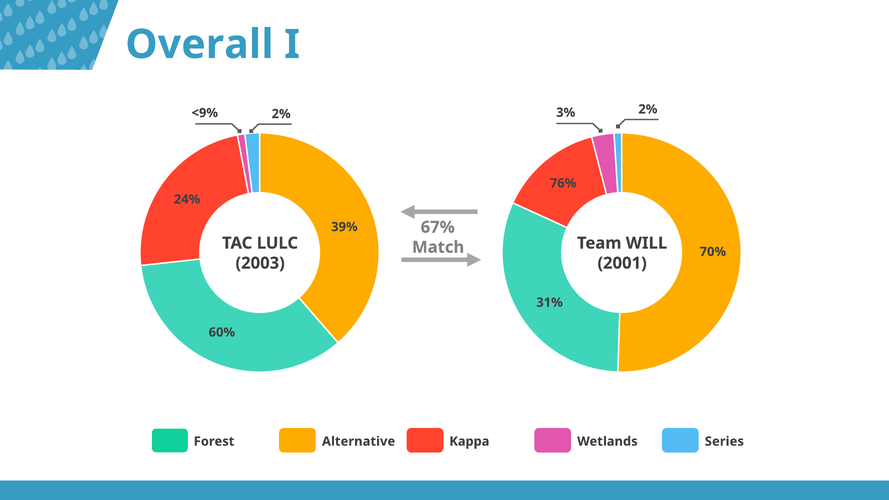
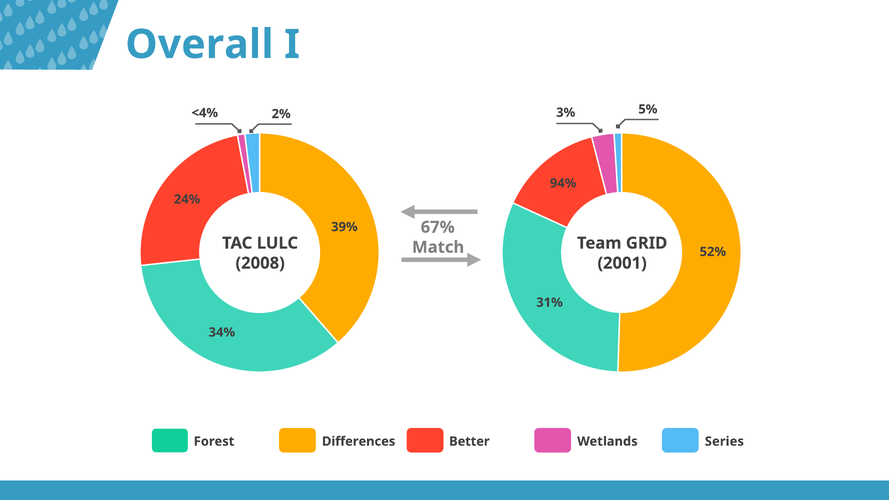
3% 2%: 2% -> 5% (648, 109)
<9%: <9% -> <4% (205, 113)
76%: 76% -> 94% (563, 183)
WILL: WILL -> GRID (647, 243)
70%: 70% -> 52% (713, 252)
2003: 2003 -> 2008 (260, 263)
60%: 60% -> 34% (222, 332)
Alternative: Alternative -> Differences (359, 441)
Kappa: Kappa -> Better (469, 441)
